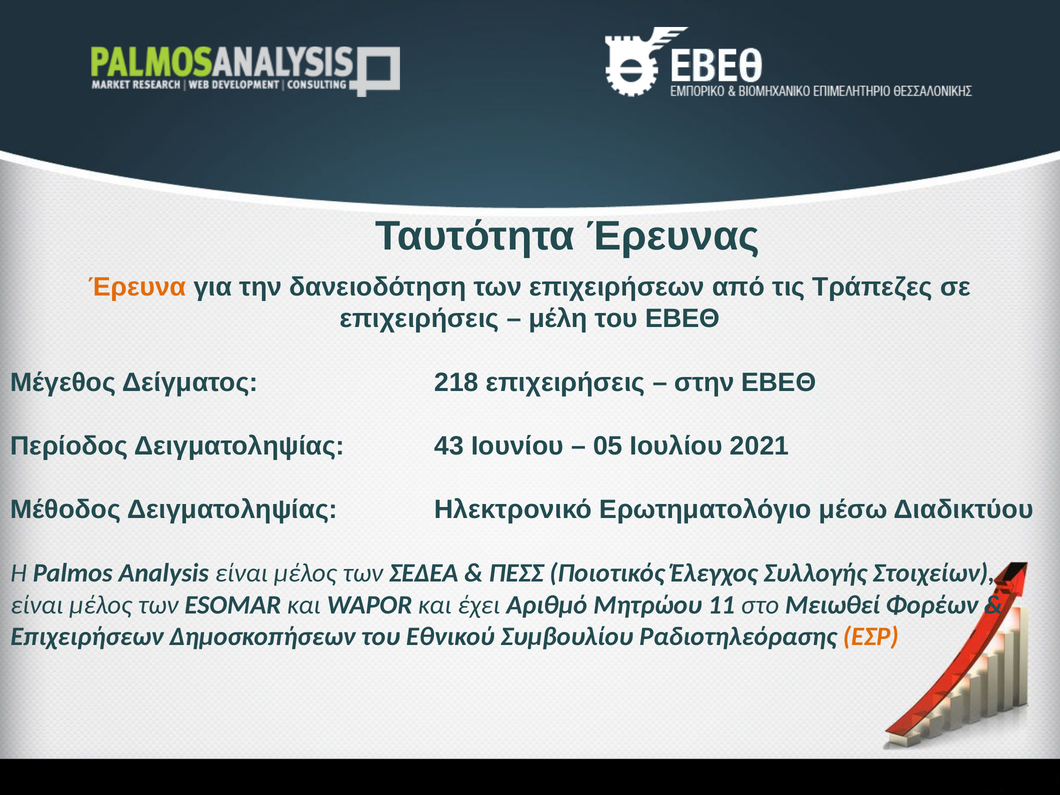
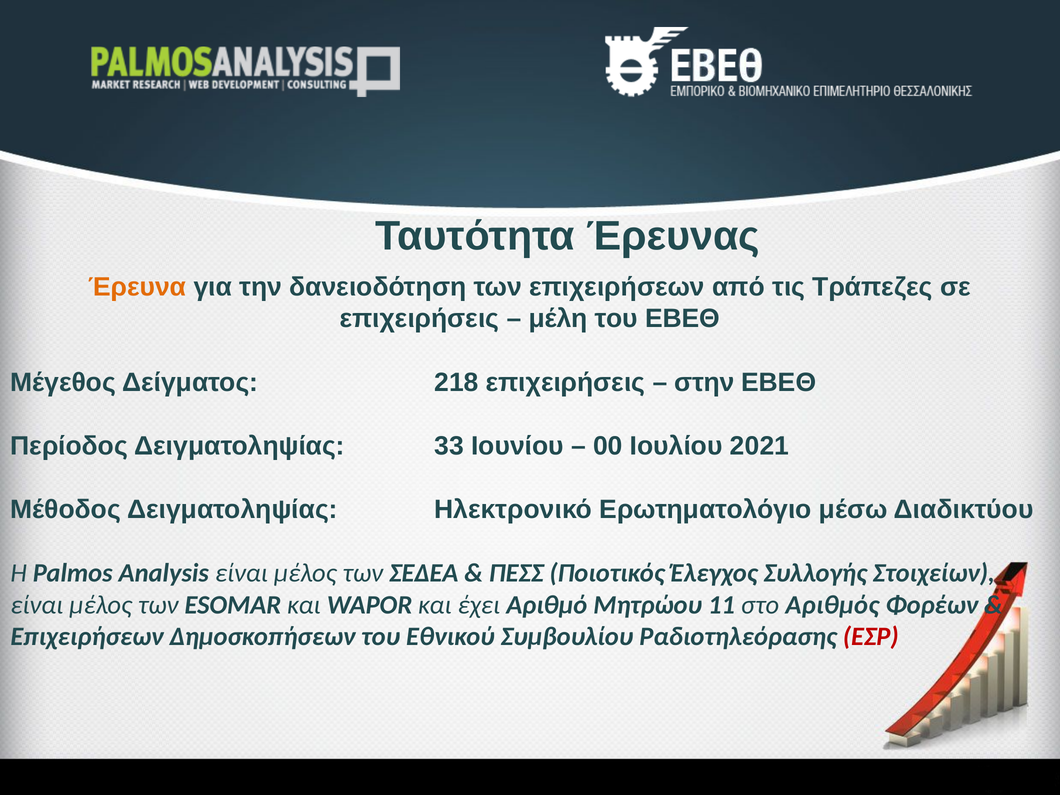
43: 43 -> 33 (449, 446)
05: 05 -> 00 (608, 446)
Μειωθεί: Μειωθεί -> Αριθμός (832, 605)
ΕΣΡ colour: orange -> red (871, 637)
